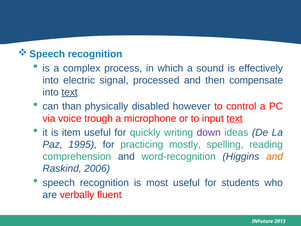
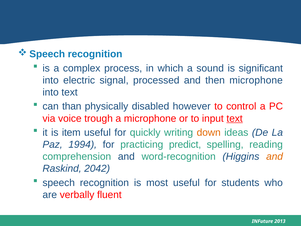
effectively: effectively -> significant (261, 68)
then compensate: compensate -> microphone (256, 80)
text underline: present -> none (70, 92)
down colour: purple -> orange (209, 132)
1995: 1995 -> 1994 (83, 144)
mostly: mostly -> predict (185, 144)
2006: 2006 -> 2042 (97, 168)
